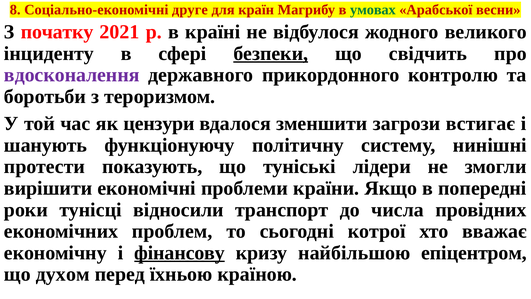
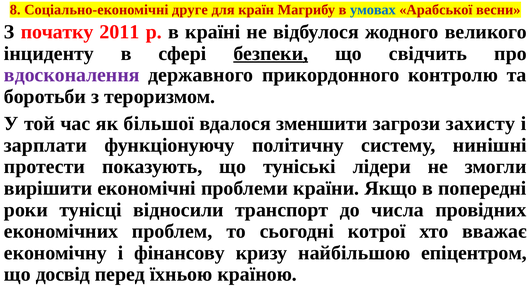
умовах colour: green -> blue (373, 10)
2021: 2021 -> 2011 (120, 32)
цензури: цензури -> більшої (159, 124)
встигає: встигає -> захисту (481, 124)
шанують: шанують -> зарплати (45, 145)
фінансову underline: present -> none (180, 253)
духом: духом -> досвід (63, 274)
